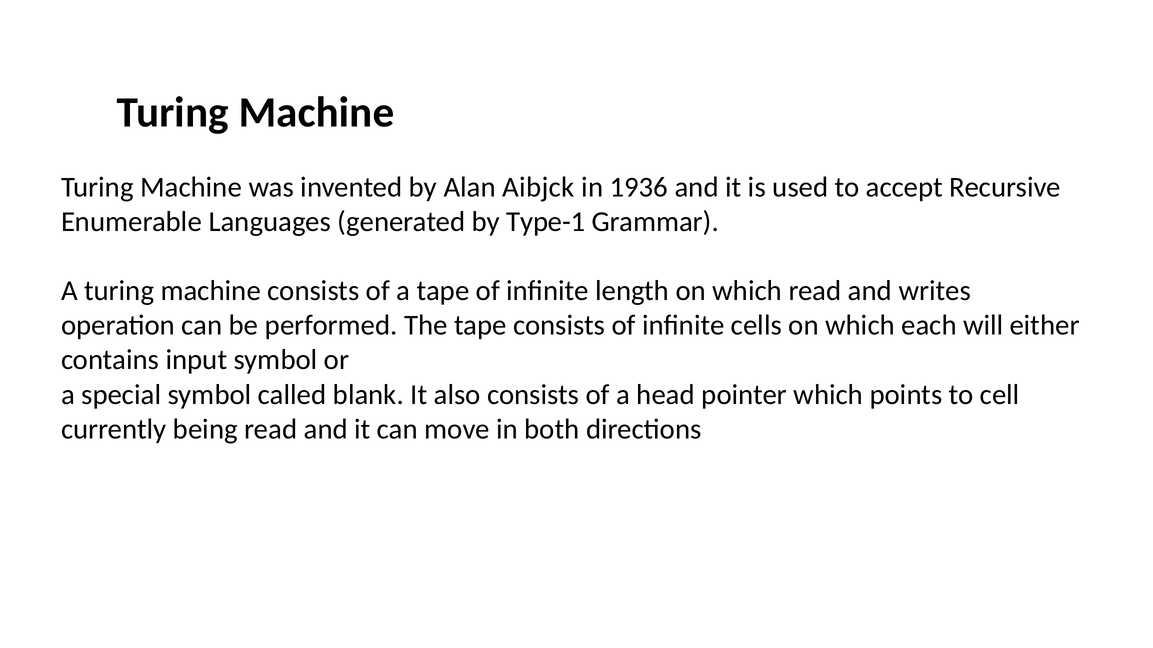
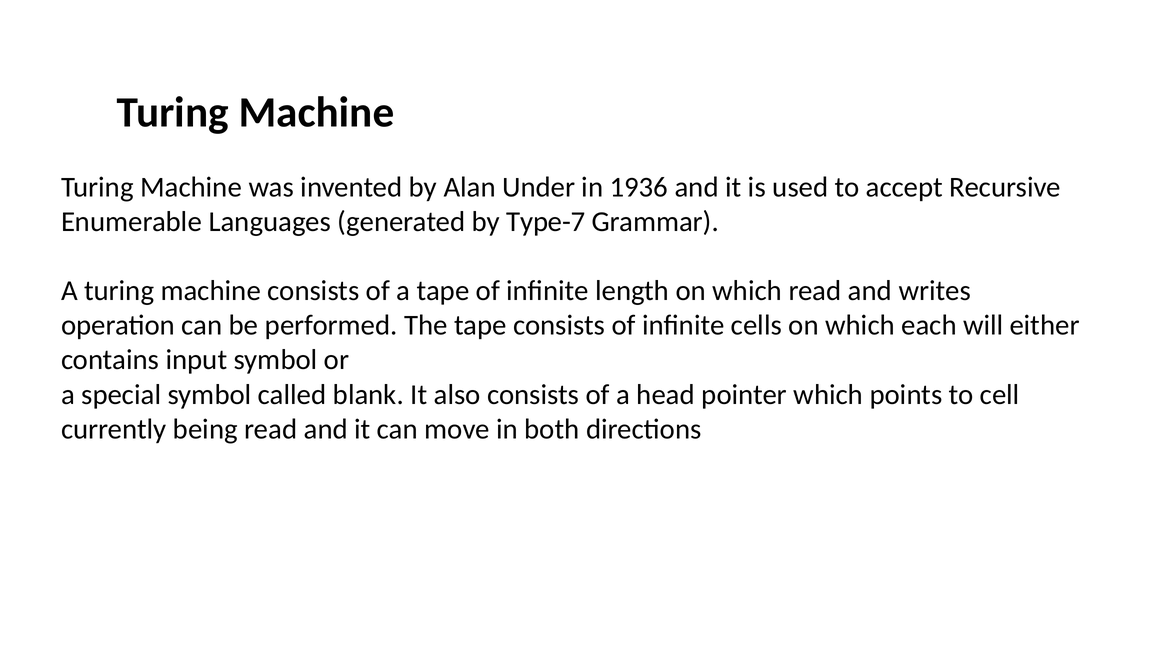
Aibjck: Aibjck -> Under (539, 187)
Type-1: Type-1 -> Type-7 (546, 222)
